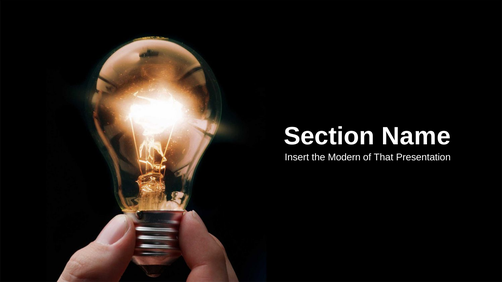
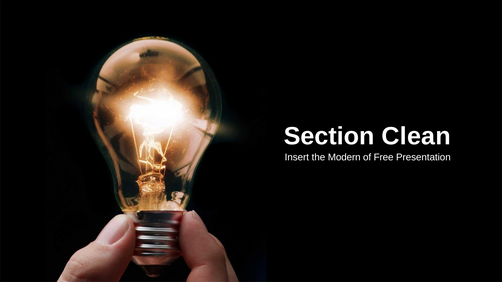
Name: Name -> Clean (416, 137)
That: That -> Free (384, 158)
